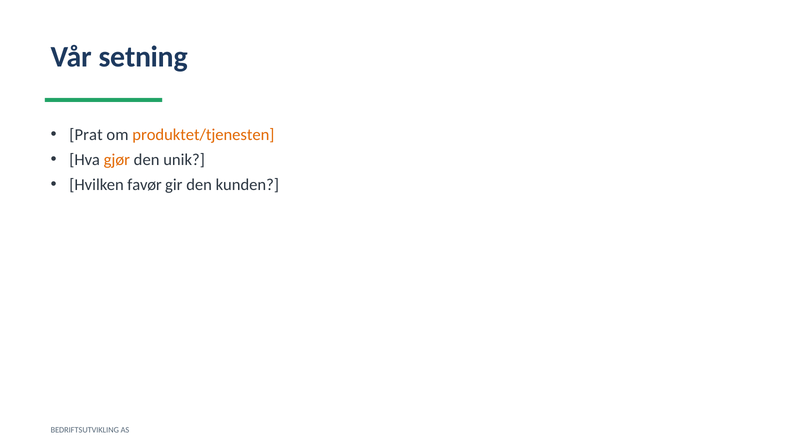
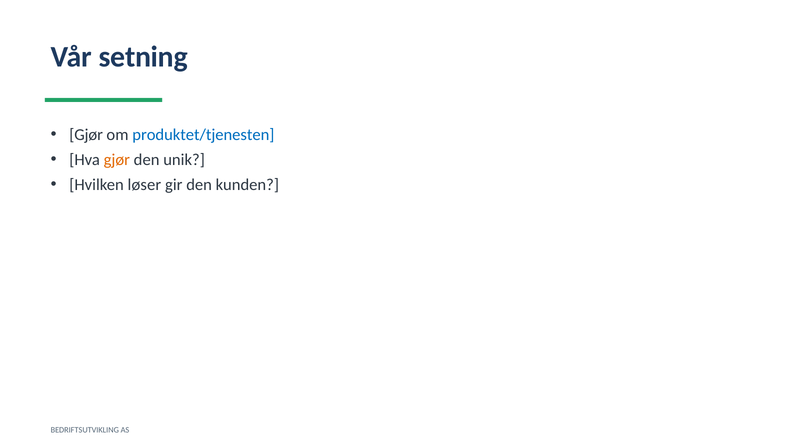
Prat: Prat -> Gjør (86, 135)
produktet/tjenesten colour: orange -> blue (203, 135)
favør: favør -> løser (144, 185)
